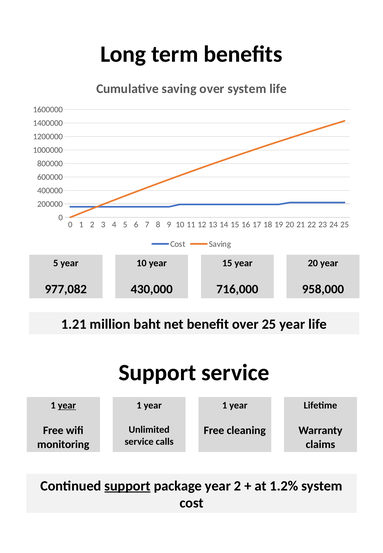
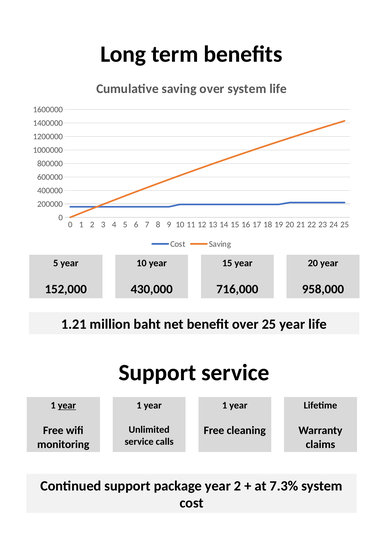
977,082: 977,082 -> 152,000 (66, 289)
support underline: present -> none (128, 486)
1.2%: 1.2% -> 7.3% (284, 486)
